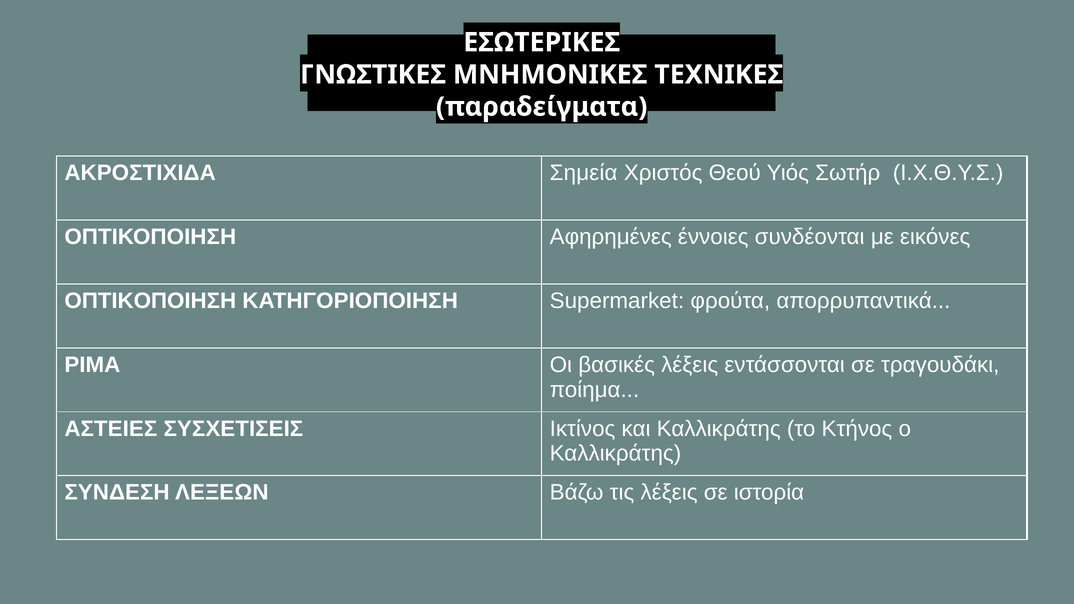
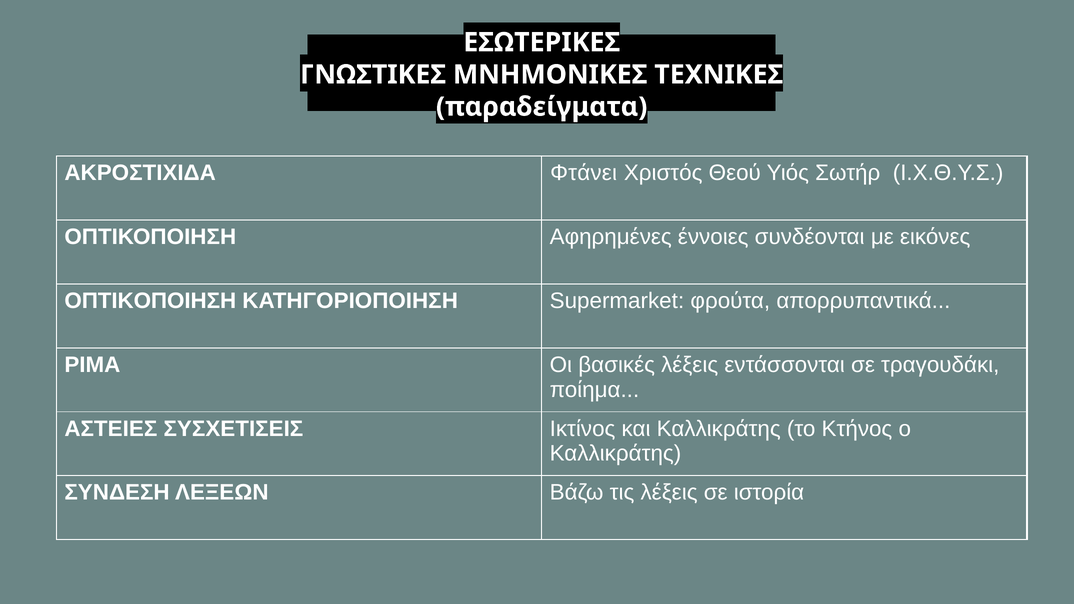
Σημεία: Σημεία -> Φτάνει (584, 173)
